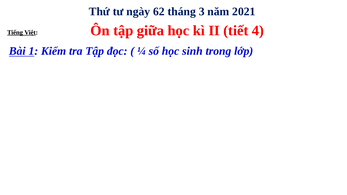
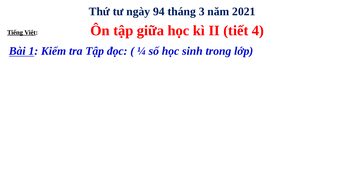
62: 62 -> 94 (159, 12)
